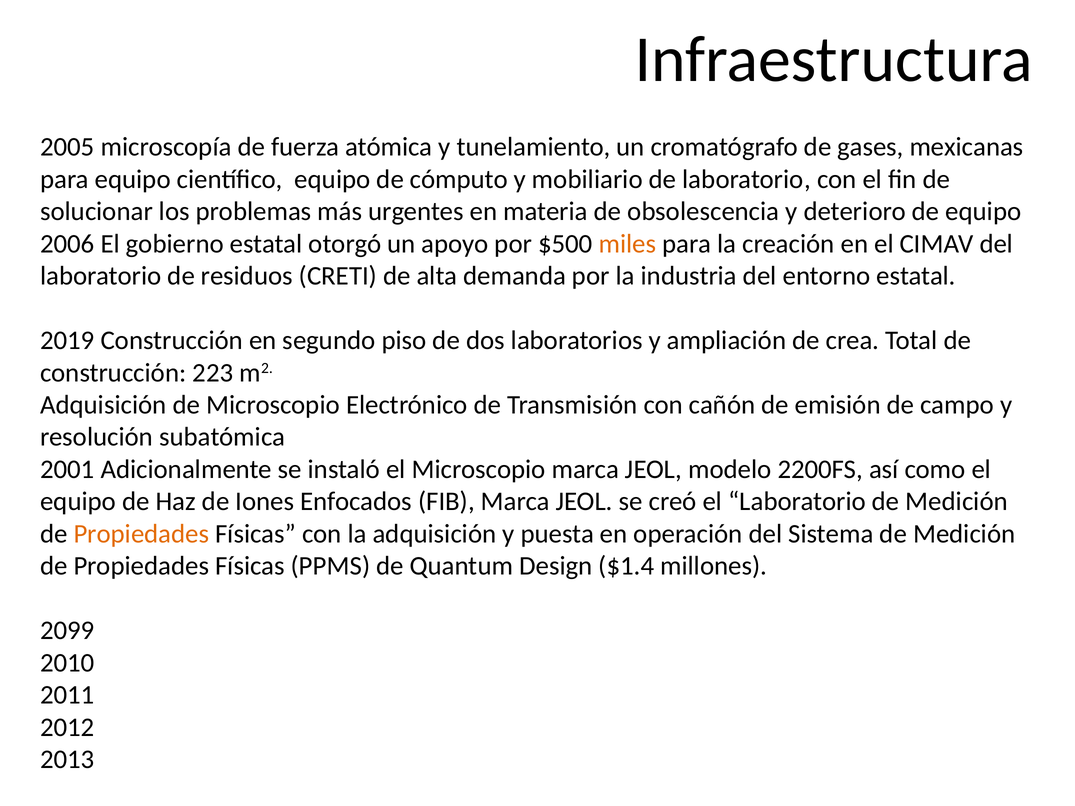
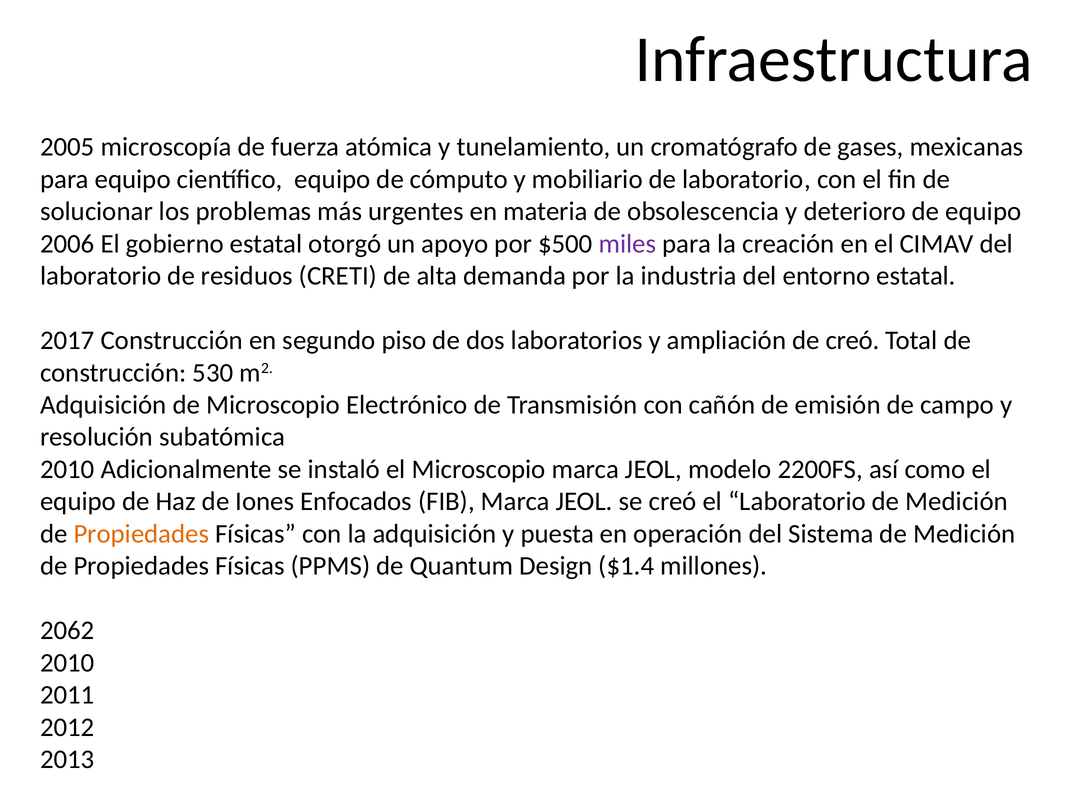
miles colour: orange -> purple (627, 244)
2019: 2019 -> 2017 (67, 341)
de crea: crea -> creó (852, 341)
223: 223 -> 530 (213, 373)
2001: 2001 -> 2010 (67, 470)
2099: 2099 -> 2062 (67, 631)
